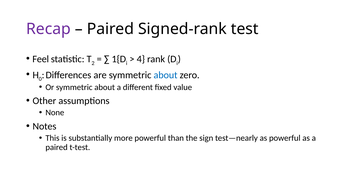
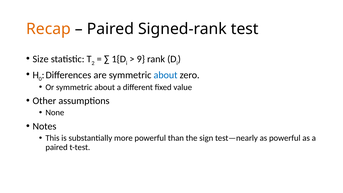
Recap colour: purple -> orange (48, 29)
Feel: Feel -> Size (41, 59)
4: 4 -> 9 (141, 59)
